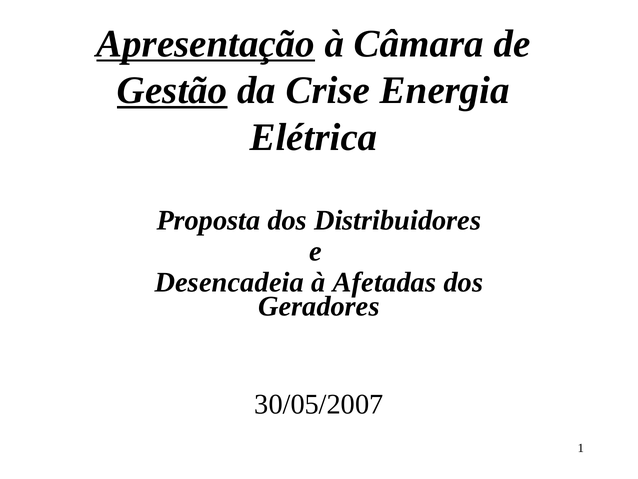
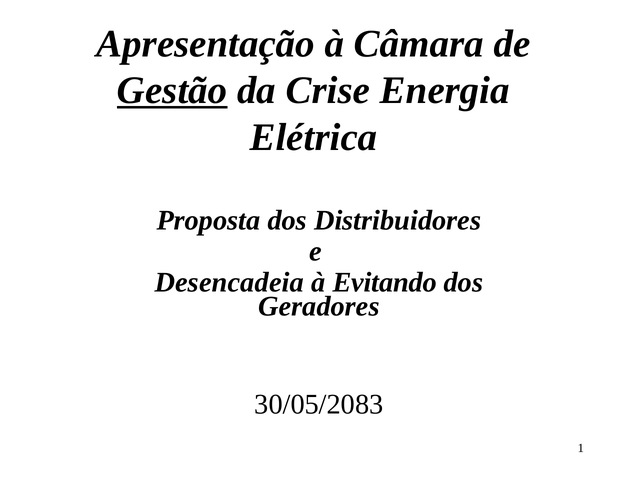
Apresentação underline: present -> none (206, 44)
Afetadas: Afetadas -> Evitando (385, 282)
30/05/2007: 30/05/2007 -> 30/05/2083 (319, 404)
